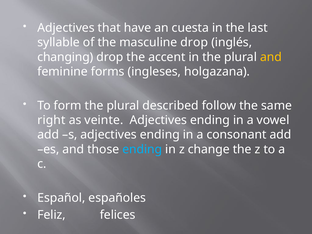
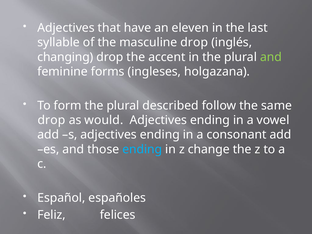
cuesta: cuesta -> eleven (190, 28)
and colour: yellow -> light green (271, 57)
right: right -> drop (51, 120)
veinte: veinte -> would (104, 120)
